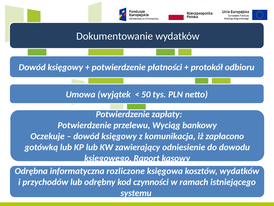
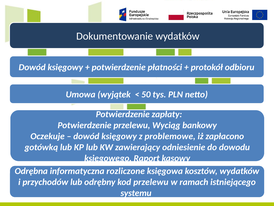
komunikacja: komunikacja -> problemowe (170, 136)
kod czynności: czynności -> przelewu (151, 182)
